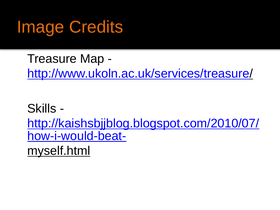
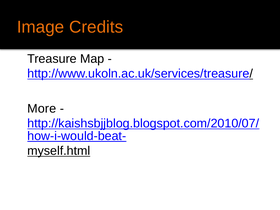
Skills: Skills -> More (42, 109)
